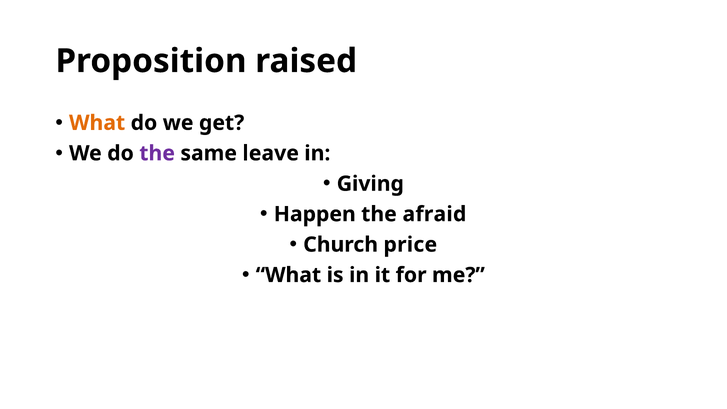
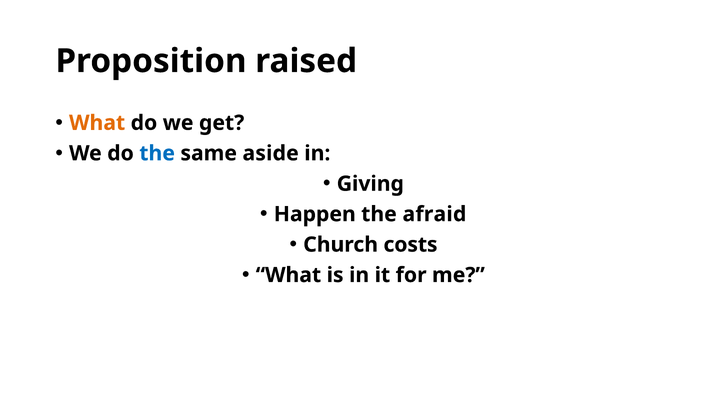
the colour: purple -> blue (157, 153)
leave: leave -> aside (271, 153)
price: price -> costs (411, 245)
